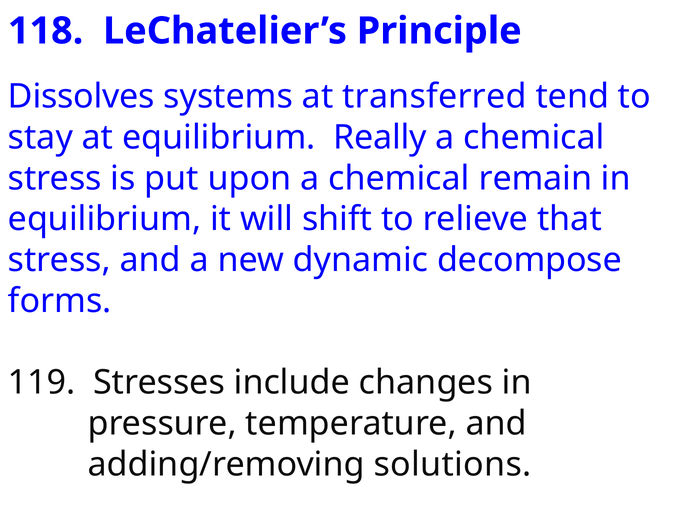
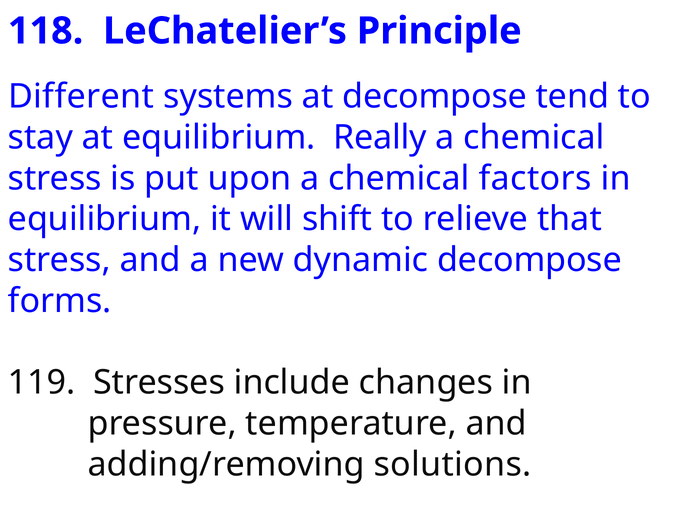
Dissolves: Dissolves -> Different (81, 97)
at transferred: transferred -> decompose (435, 97)
remain: remain -> factors (535, 178)
